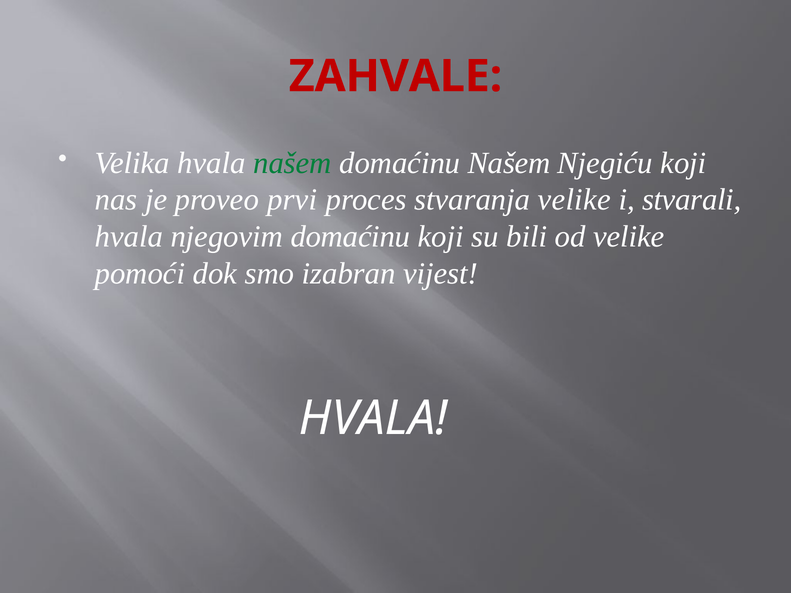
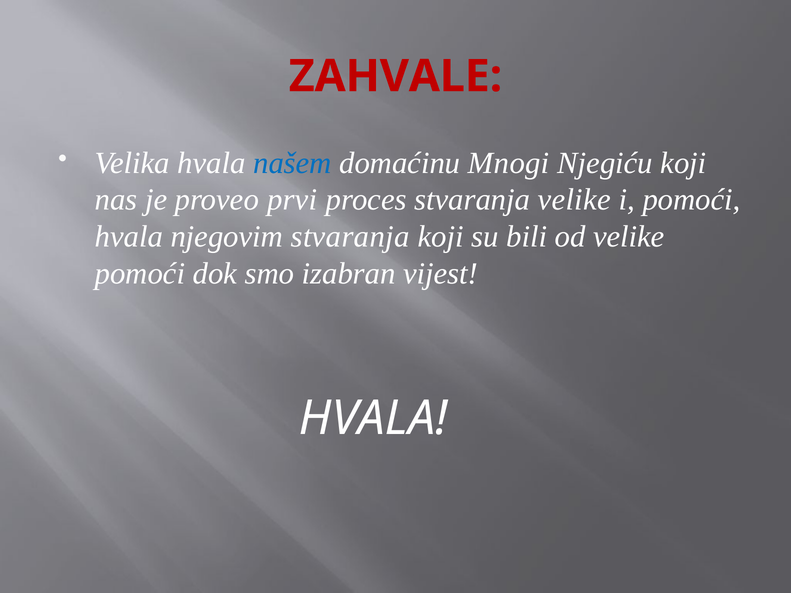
našem colour: green -> blue (292, 163)
domaćinu Našem: Našem -> Mnogi (509, 163)
i stvarali: stvarali -> pomoći (692, 200)
njegovim domaćinu: domaćinu -> stvaranja (350, 237)
